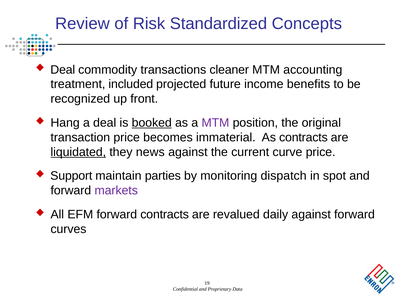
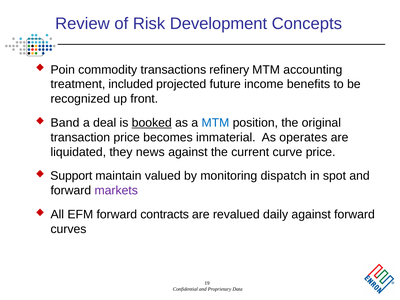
Standardized: Standardized -> Development (218, 24)
Deal: Deal -> Poin (63, 70)
cleaner: cleaner -> refinery (229, 70)
Hang: Hang -> Band (65, 123)
MTM colour: purple -> blue (215, 123)
As contracts: contracts -> operates (303, 137)
liquidated underline: present -> none (78, 152)
parties: parties -> valued (163, 176)
